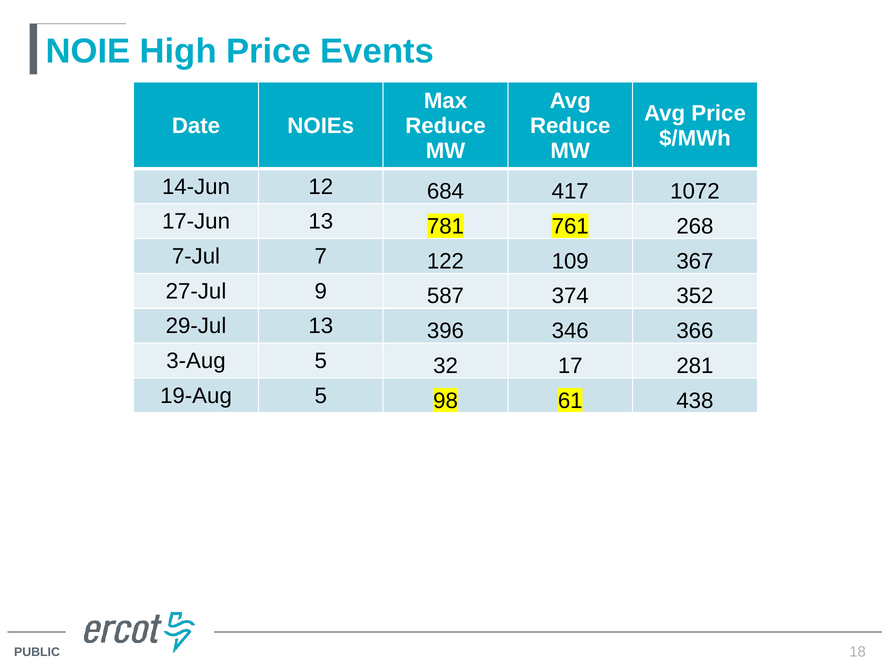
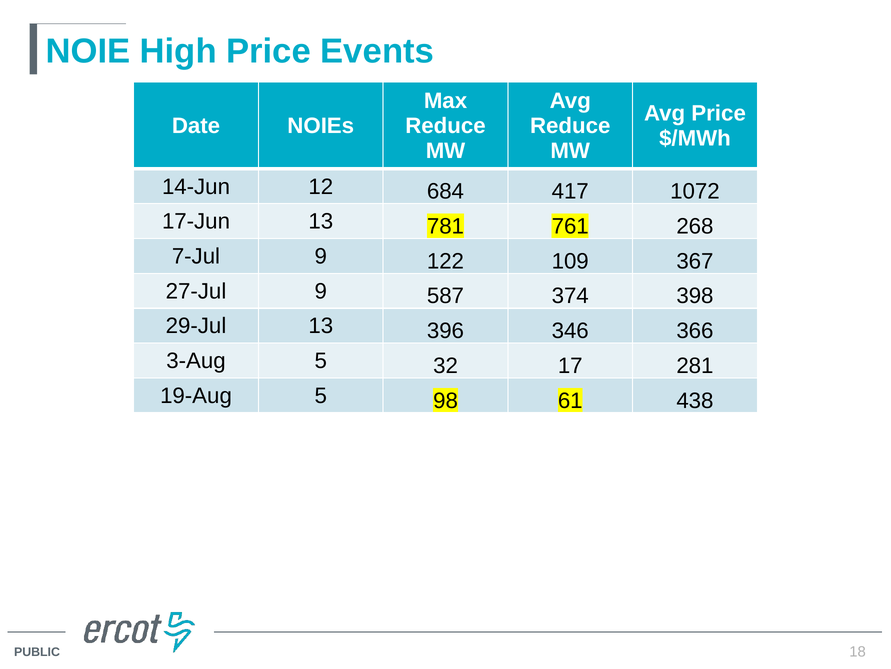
7-Jul 7: 7 -> 9 (321, 256)
352: 352 -> 398 (695, 296)
